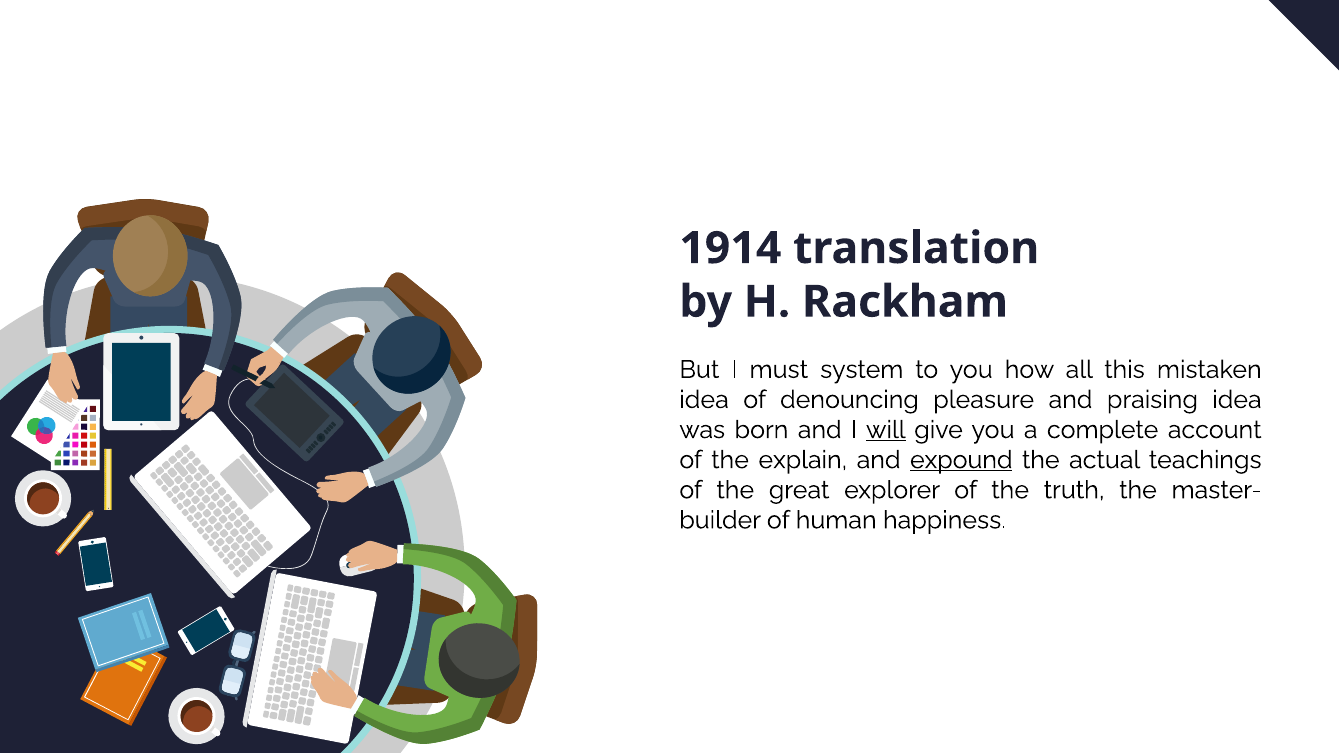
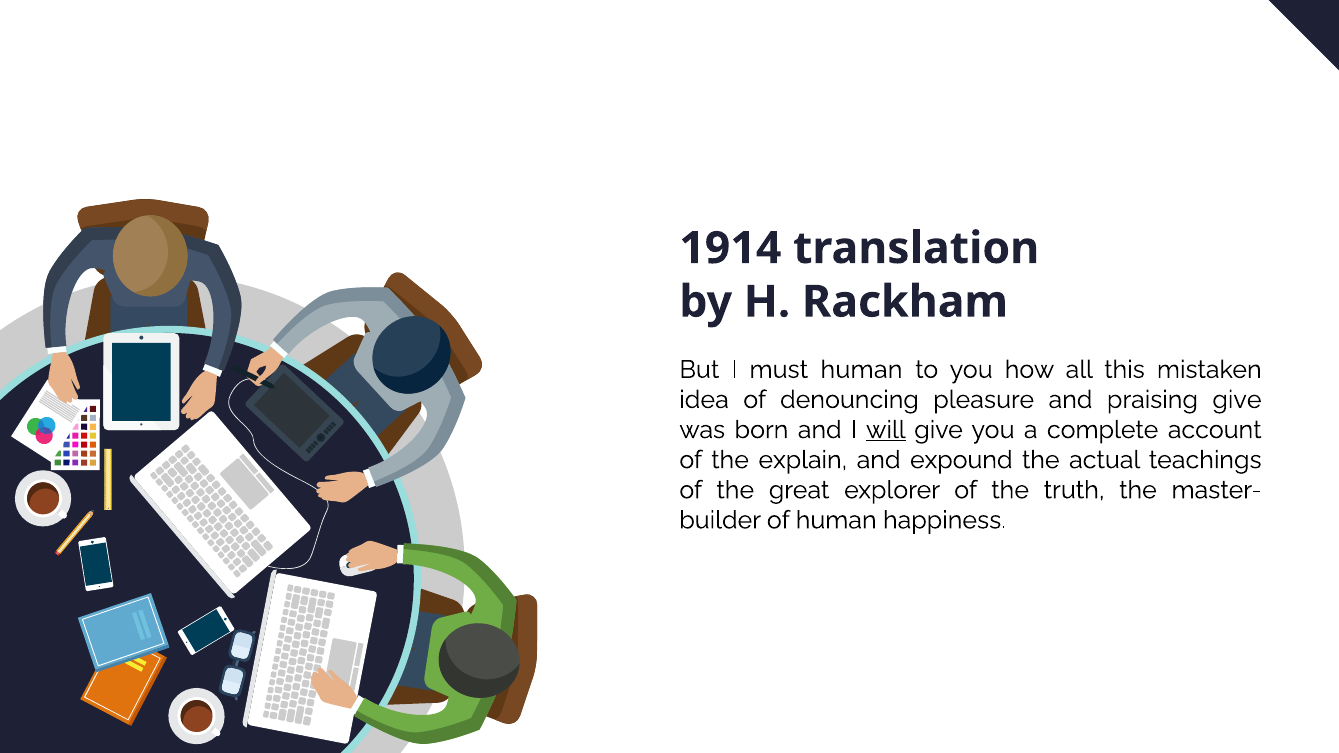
must system: system -> human (861, 370)
praising idea: idea -> give (1237, 400)
expound underline: present -> none (961, 460)
